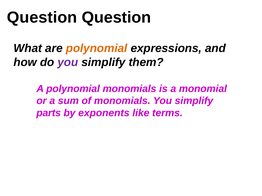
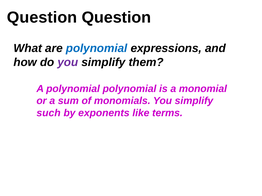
polynomial colour: orange -> blue (97, 48)
polynomial monomials: monomials -> polynomial (129, 89)
parts: parts -> such (49, 113)
